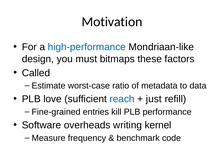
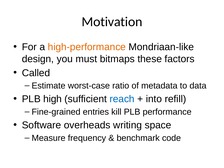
high-performance colour: blue -> orange (87, 47)
love: love -> high (53, 99)
just: just -> into (154, 99)
kernel: kernel -> space (158, 125)
